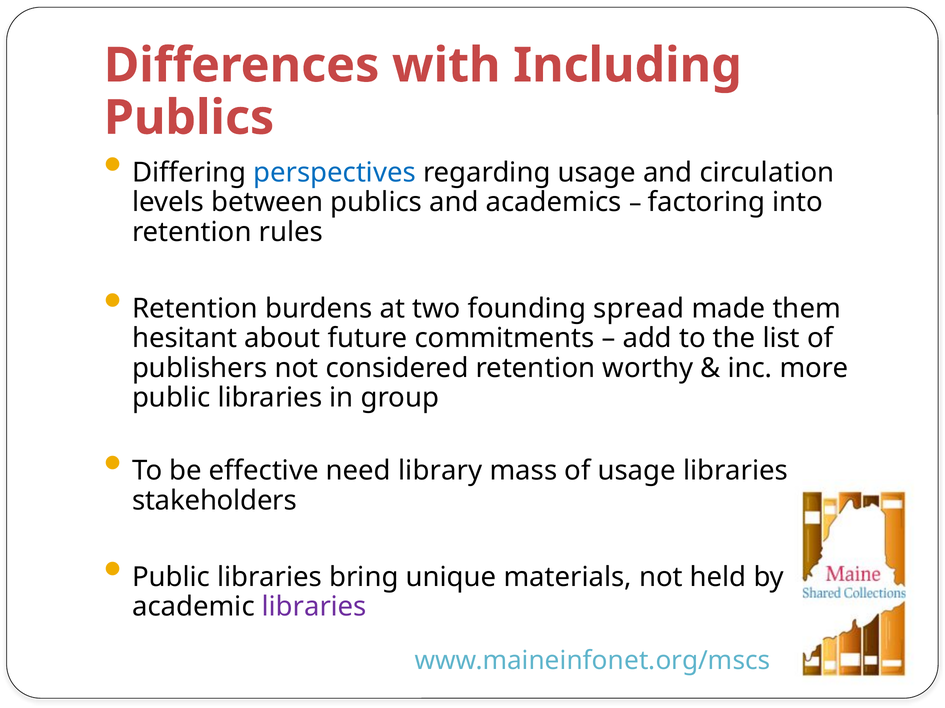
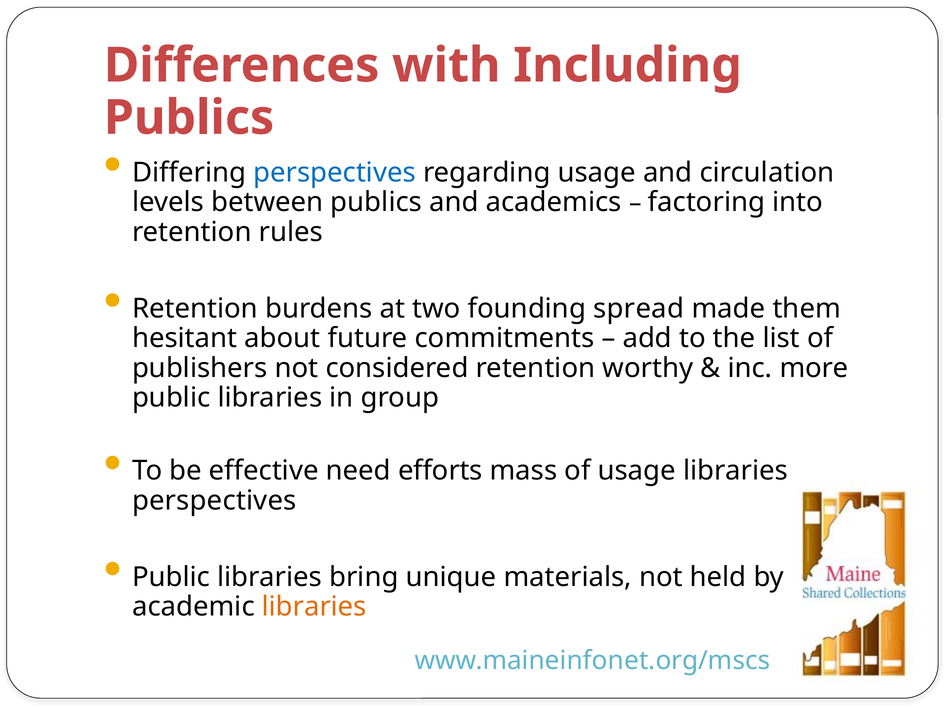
library: library -> efforts (440, 471)
stakeholders: stakeholders -> perspectives (214, 501)
libraries colour: purple -> orange (314, 607)
